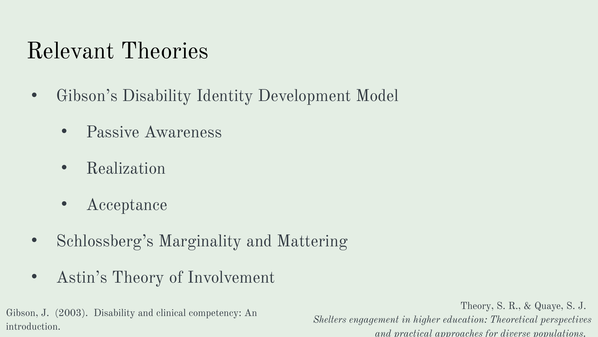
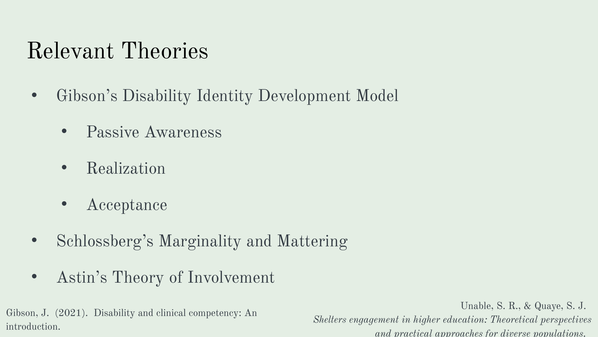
Theory: Theory -> Unable (477, 305)
2003: 2003 -> 2021 (71, 312)
